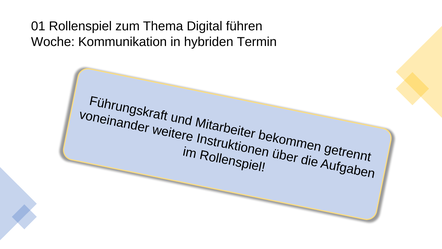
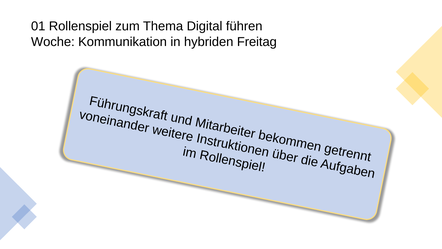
Termin: Termin -> Freitag (257, 42)
